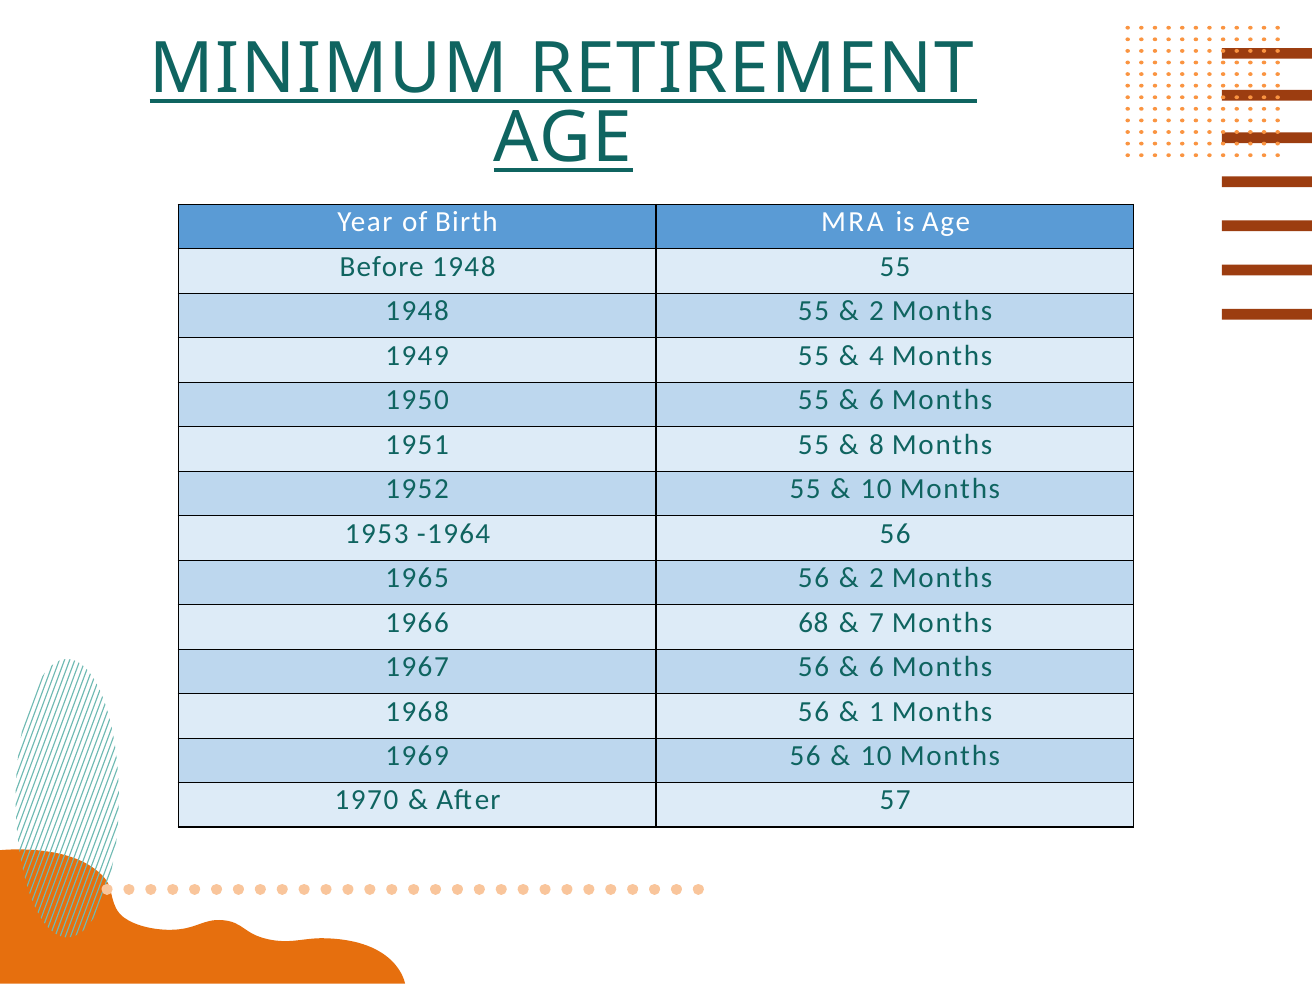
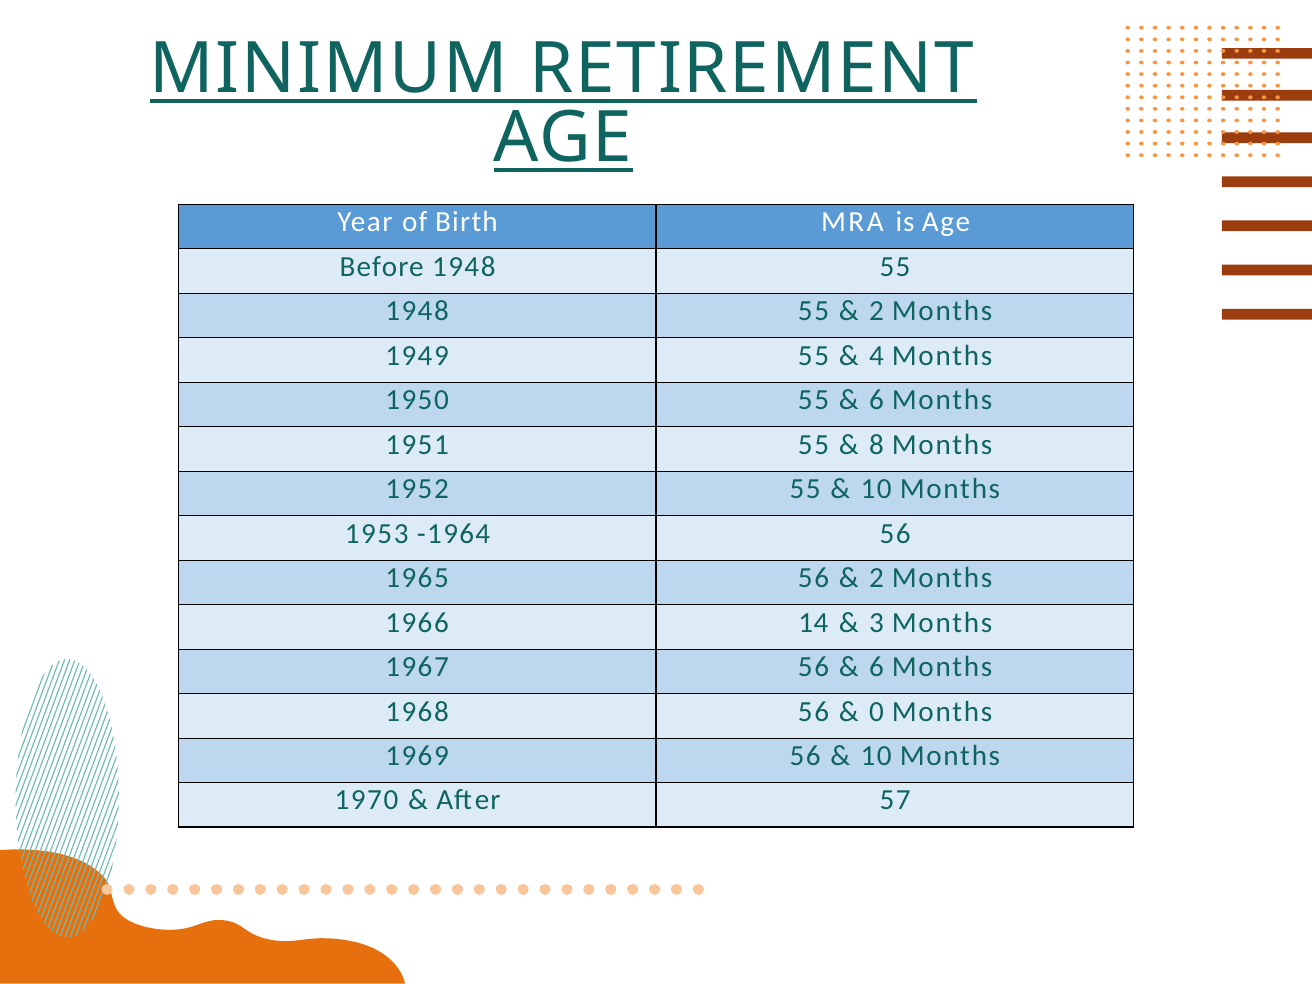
68: 68 -> 14 (813, 622)
7: 7 -> 3 (876, 622)
1: 1 -> 0 (876, 711)
